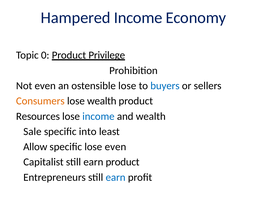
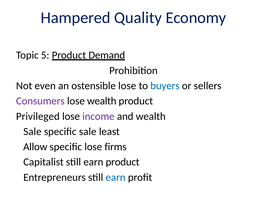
Hampered Income: Income -> Quality (138, 18)
0: 0 -> 5 (45, 55)
Privilege: Privilege -> Demand (107, 55)
Consumers colour: orange -> purple (40, 101)
Resources: Resources -> Privileged (38, 116)
income colour: blue -> purple (98, 116)
specific into: into -> sale (88, 132)
lose even: even -> firms (116, 147)
